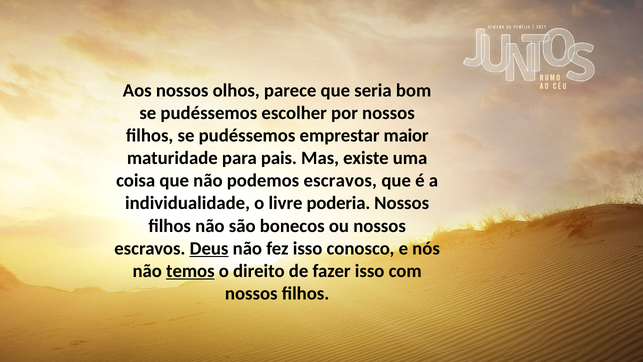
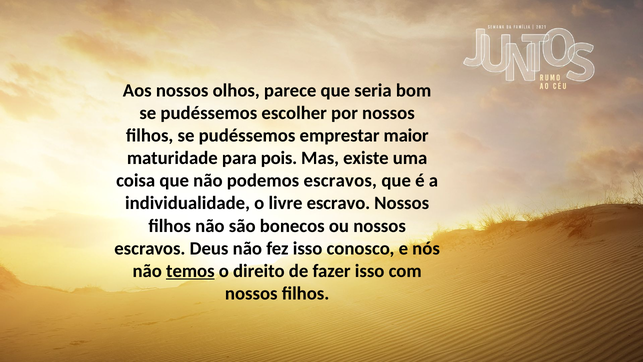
pais: pais -> pois (279, 158)
poderia: poderia -> escravo (338, 203)
Deus underline: present -> none (209, 248)
